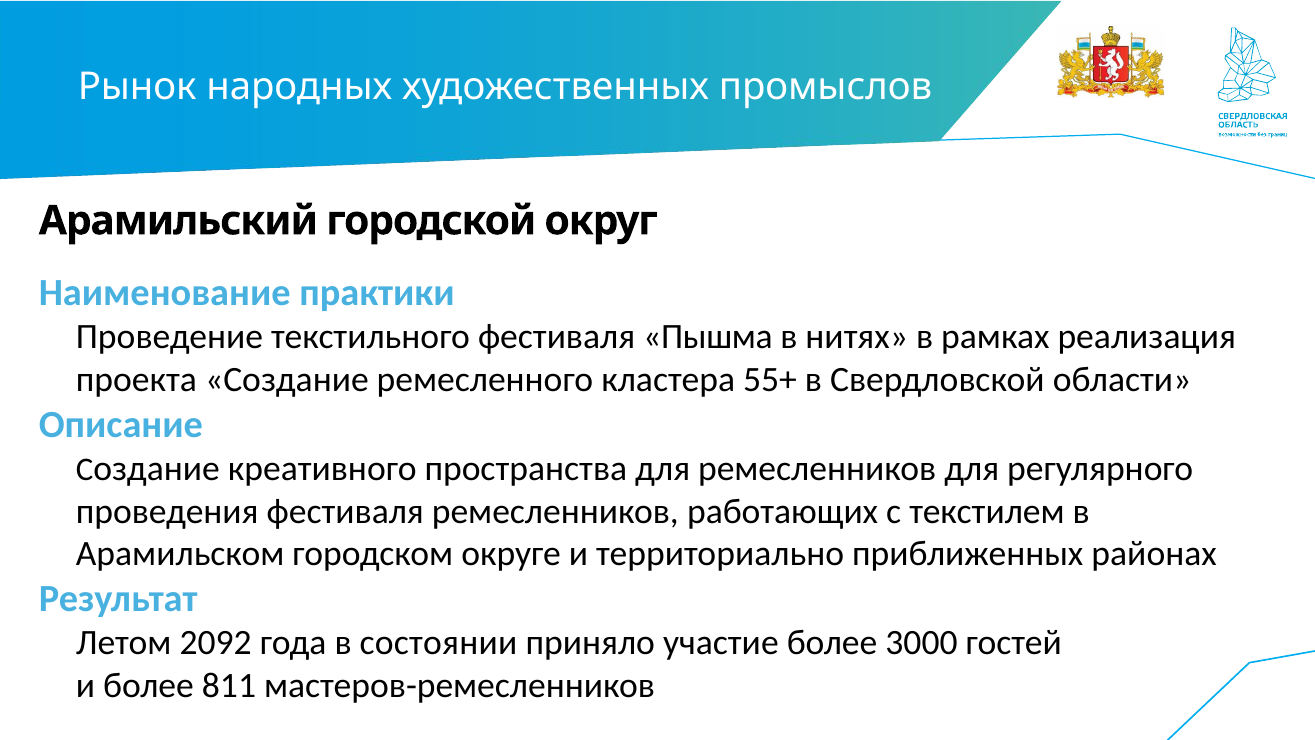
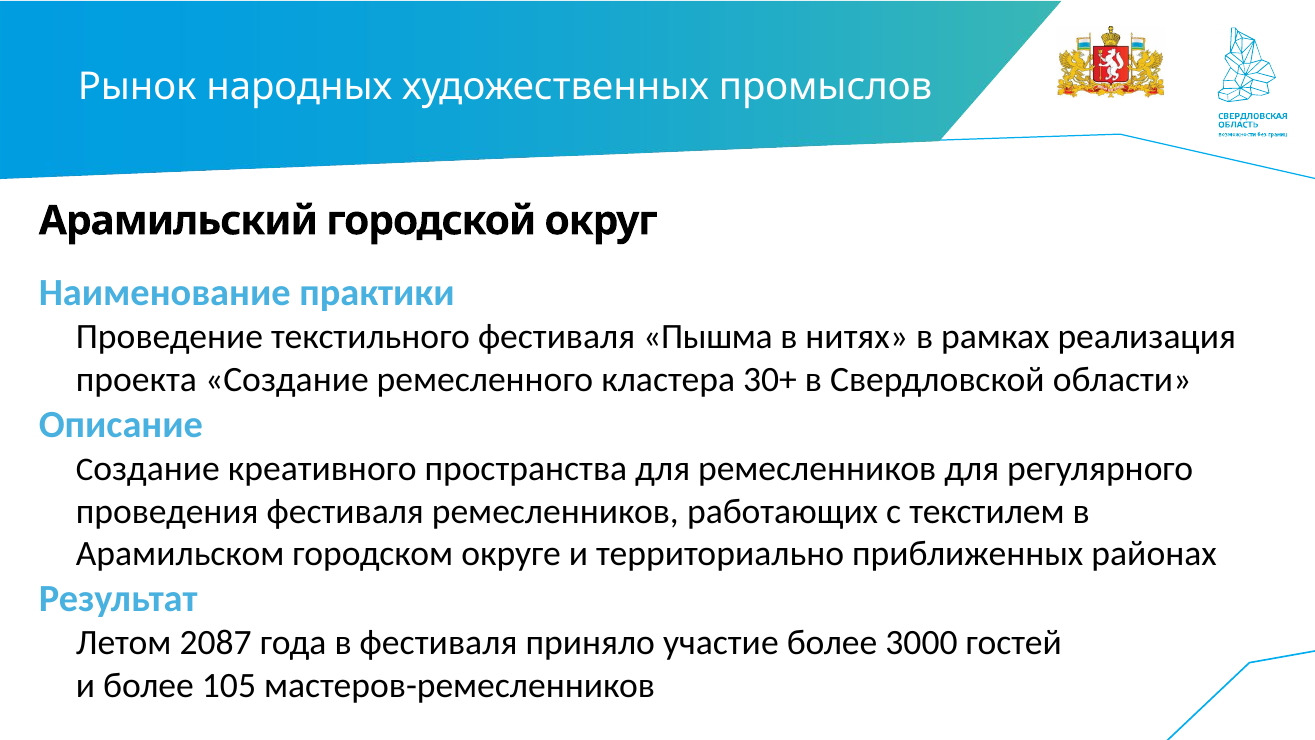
55+: 55+ -> 30+ (770, 380)
2092: 2092 -> 2087 (216, 643)
в состоянии: состоянии -> фестиваля (439, 643)
811: 811 -> 105 (229, 685)
